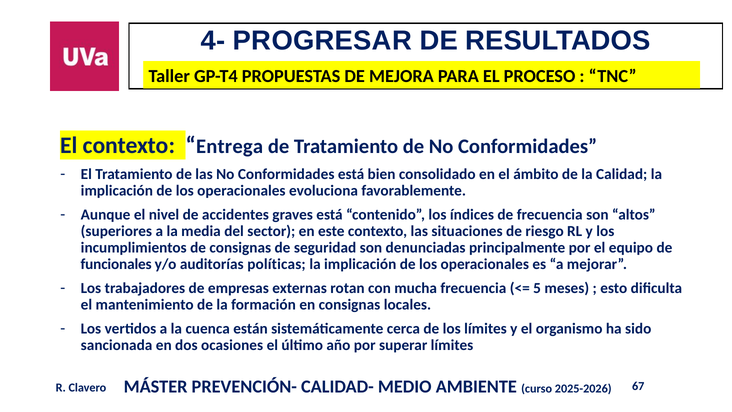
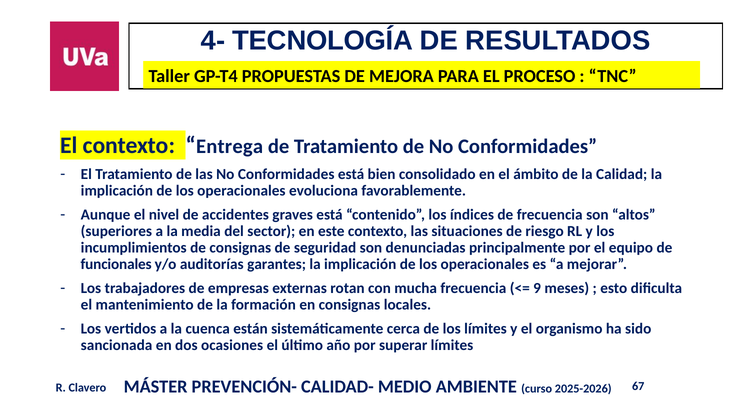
PROGRESAR: PROGRESAR -> TECNOLOGÍA (323, 41)
políticas: políticas -> garantes (277, 264)
5: 5 -> 9 (537, 288)
